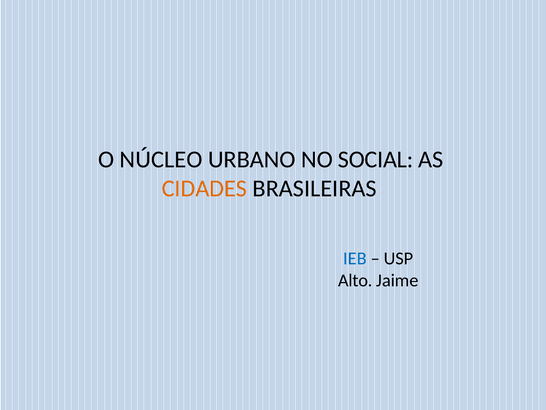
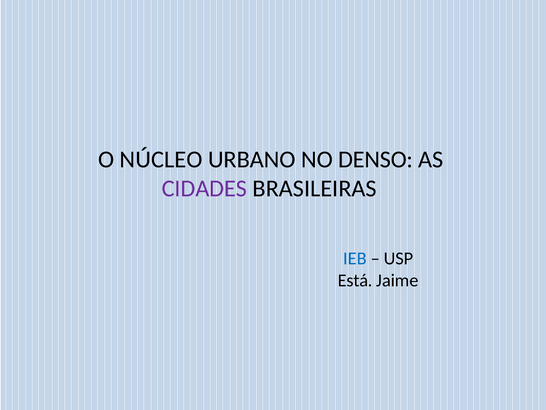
SOCIAL: SOCIAL -> DENSO (376, 159)
CIDADES colour: orange -> purple (204, 188)
Alto: Alto -> Está (355, 280)
